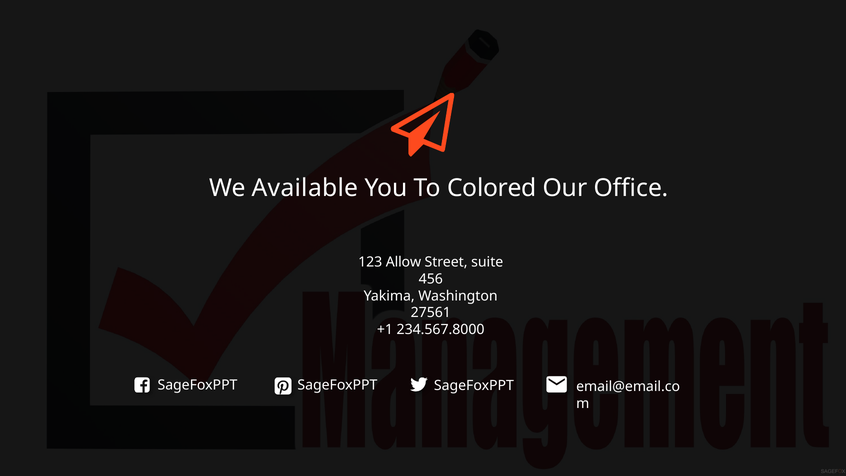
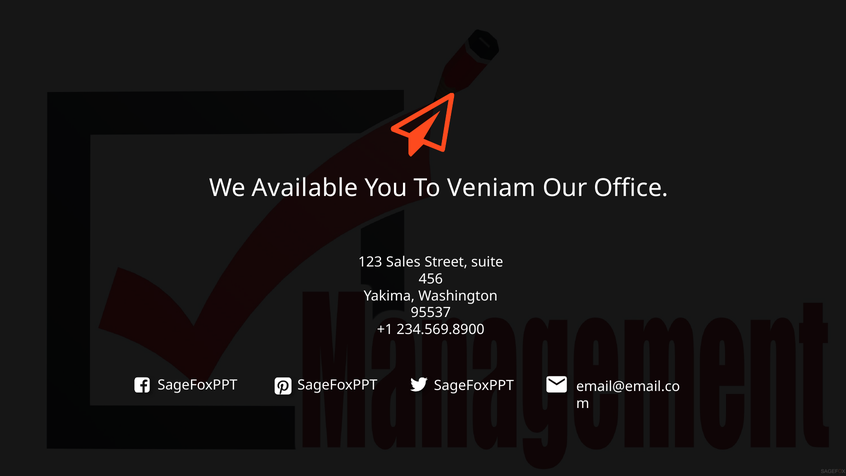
Colored: Colored -> Veniam (492, 188)
Allow: Allow -> Sales (403, 262)
27561: 27561 -> 95537 (431, 313)
234.567.8000: 234.567.8000 -> 234.569.8900 (441, 330)
